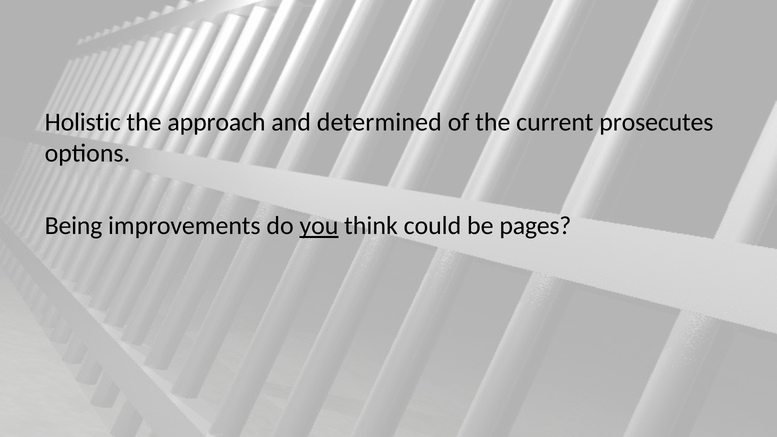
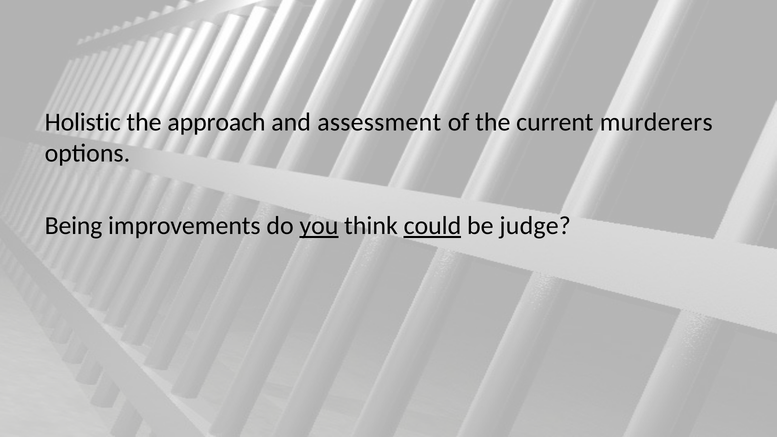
determined: determined -> assessment (379, 122)
prosecutes: prosecutes -> murderers (656, 122)
could underline: none -> present (432, 226)
pages: pages -> judge (535, 226)
